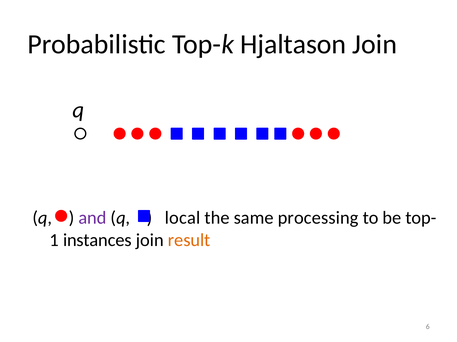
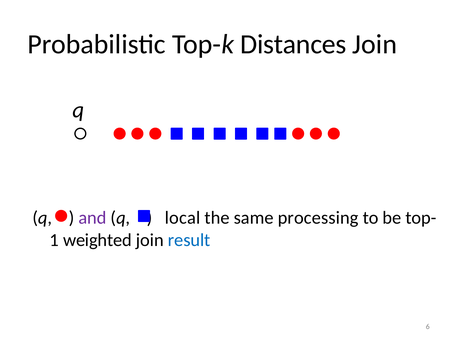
Hjaltason: Hjaltason -> Distances (293, 44)
instances: instances -> weighted (97, 240)
result colour: orange -> blue (189, 240)
